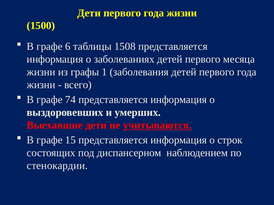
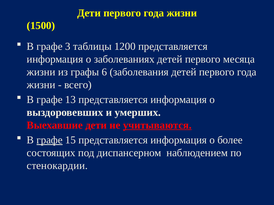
6: 6 -> 3 (68, 47)
1508: 1508 -> 1200 (125, 47)
1: 1 -> 6 (104, 72)
74: 74 -> 13 (70, 100)
графе underline: none -> present (50, 140)
строк: строк -> более (230, 140)
